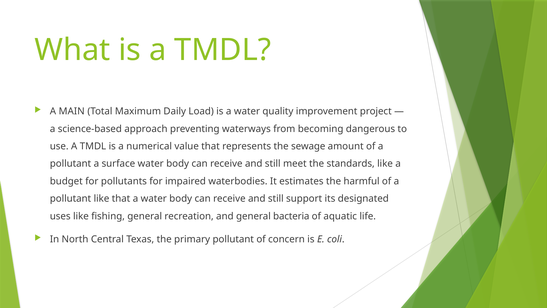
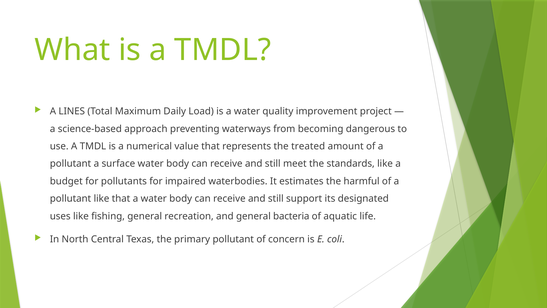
MAIN: MAIN -> LINES (72, 111)
sewage: sewage -> treated (308, 146)
